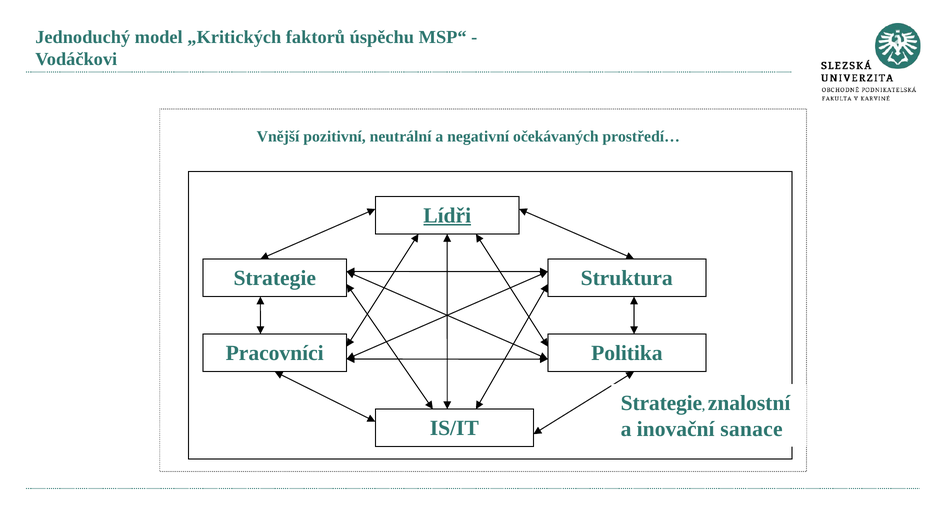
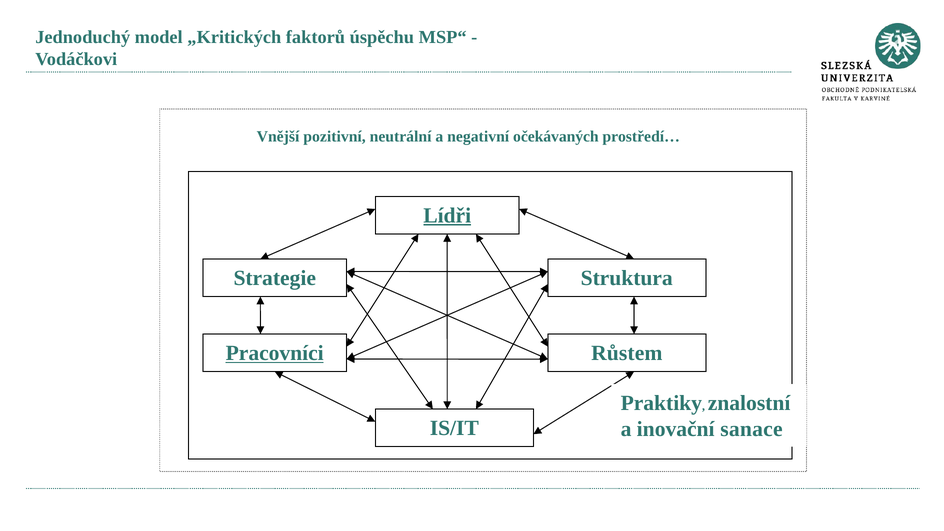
Pracovníci underline: none -> present (275, 353)
Politika: Politika -> Růstem (627, 353)
Strategie: Strategie -> Praktiky (661, 403)
